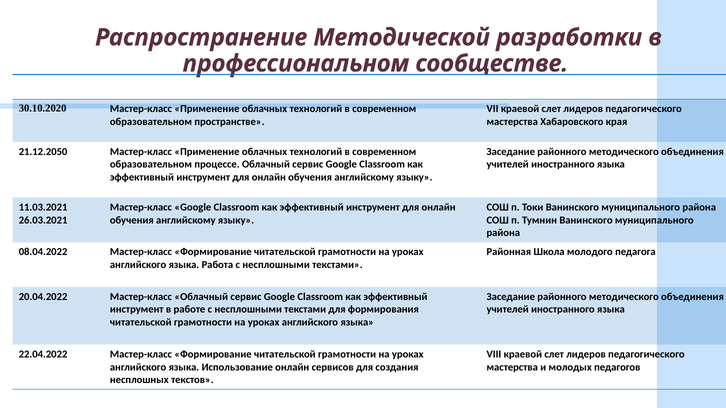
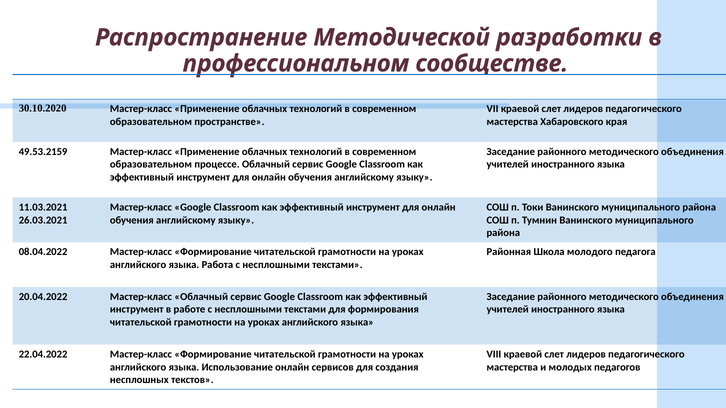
21.12.2050: 21.12.2050 -> 49.53.2159 (43, 152)
